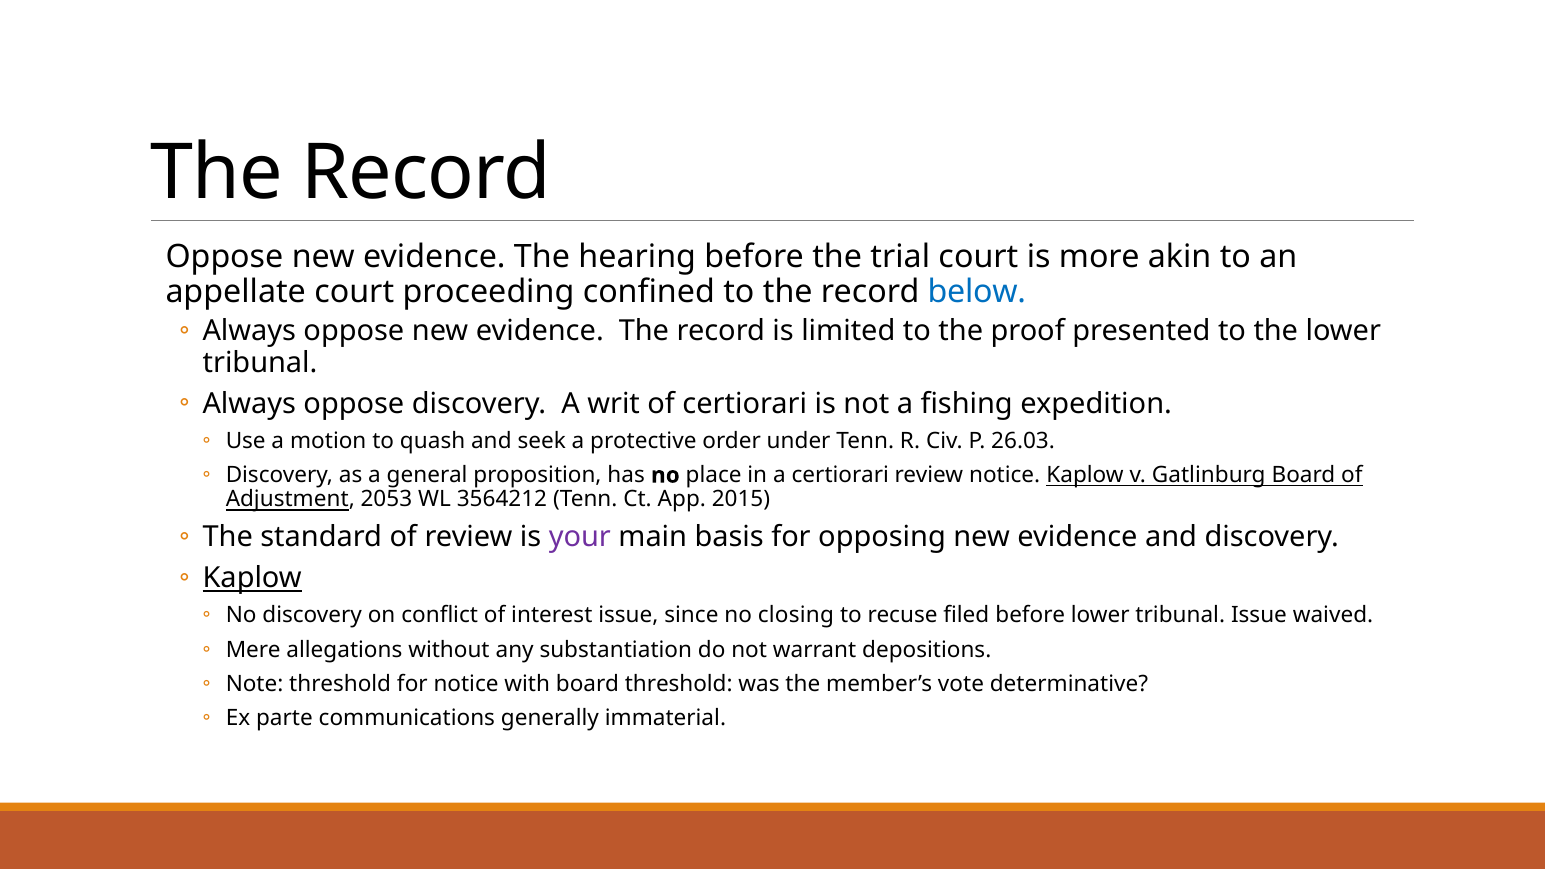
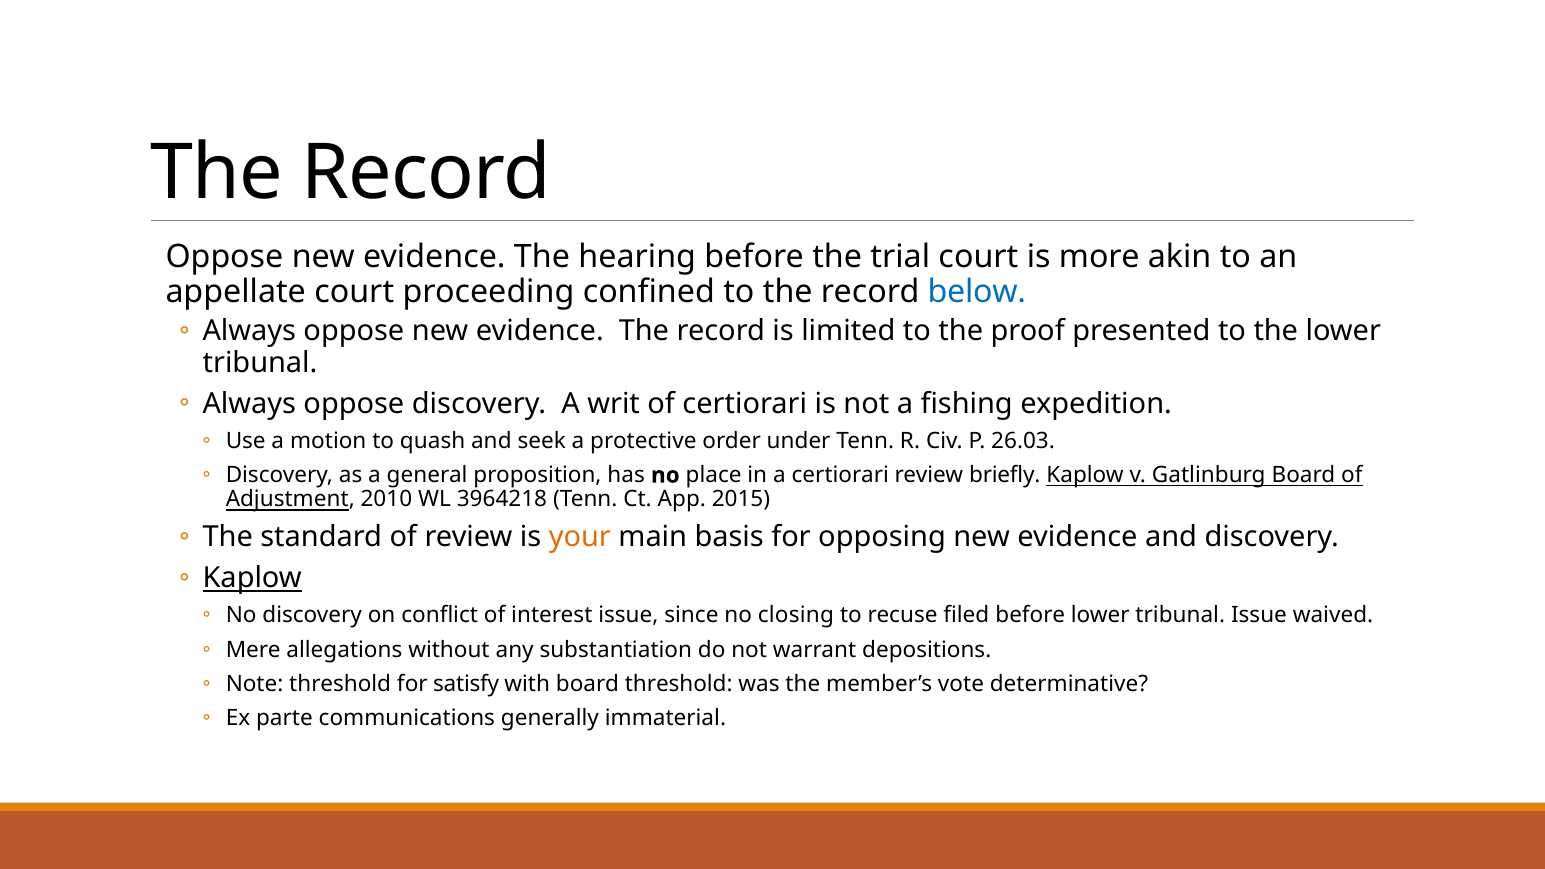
review notice: notice -> briefly (1005, 475)
2053: 2053 -> 2010 (386, 500)
3564212: 3564212 -> 3964218 (502, 500)
your colour: purple -> orange (580, 537)
for notice: notice -> satisfy (466, 684)
